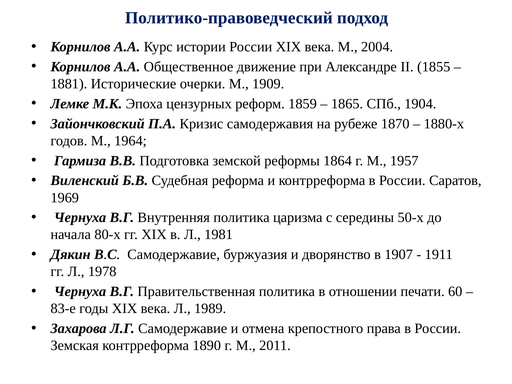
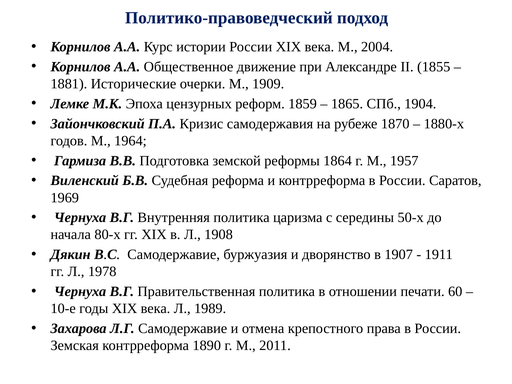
1981: 1981 -> 1908 (219, 235)
83-е: 83-е -> 10-е (63, 309)
